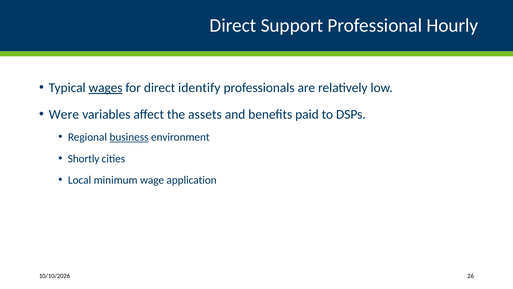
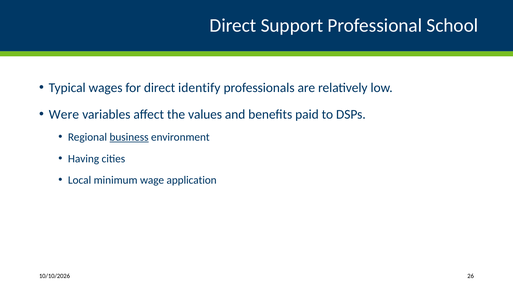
Hourly: Hourly -> School (452, 25)
wages underline: present -> none (106, 88)
assets: assets -> values (205, 114)
Shortly: Shortly -> Having (84, 158)
